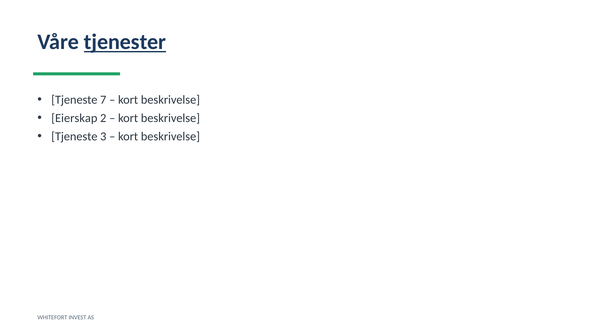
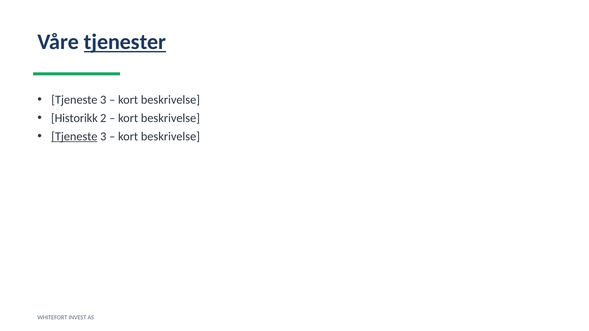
7: 7 -> 3 (103, 100)
Eierskap: Eierskap -> Historikk (74, 118)
Tjeneste underline: none -> present (74, 137)
